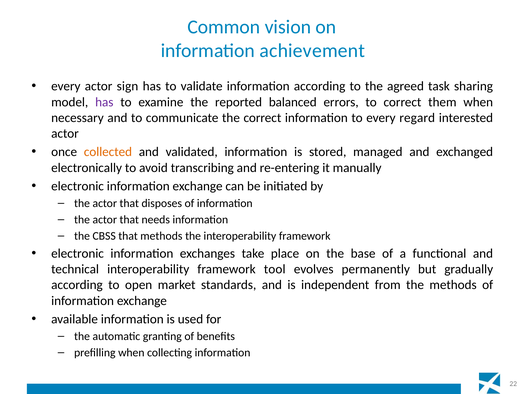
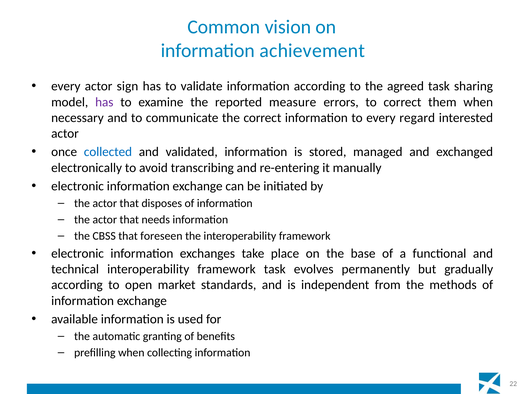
balanced: balanced -> measure (293, 102)
collected colour: orange -> blue (108, 152)
that methods: methods -> foreseen (161, 236)
framework tool: tool -> task (275, 269)
